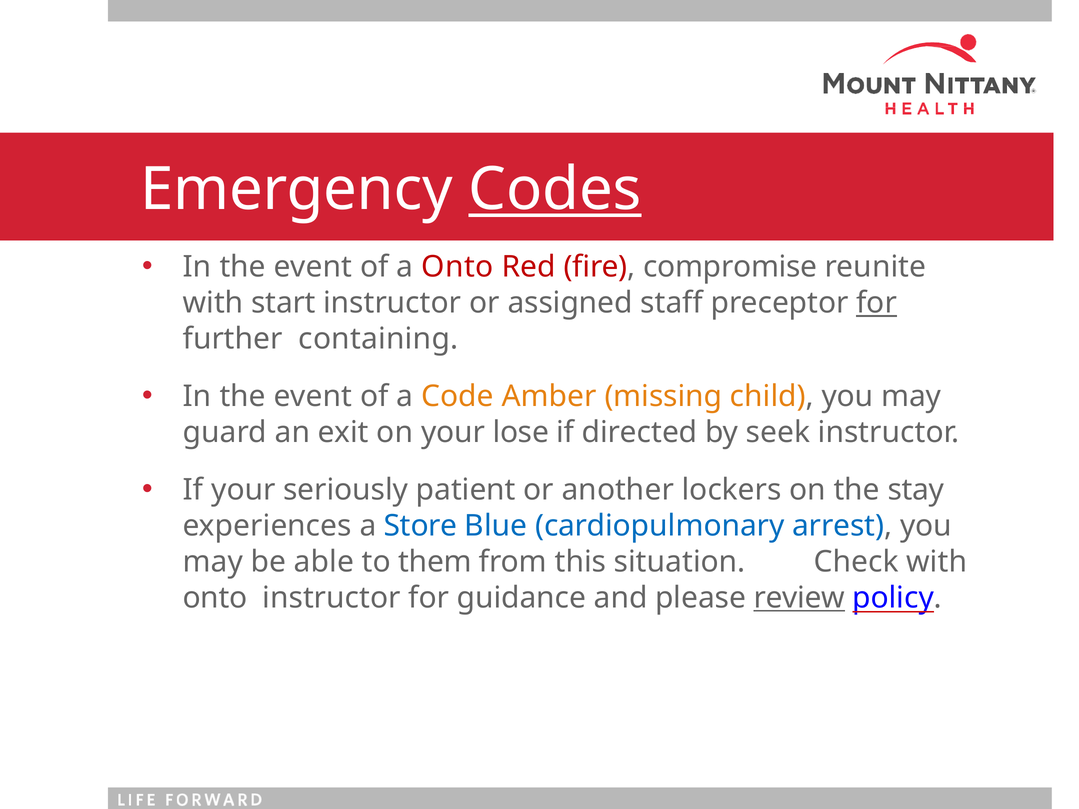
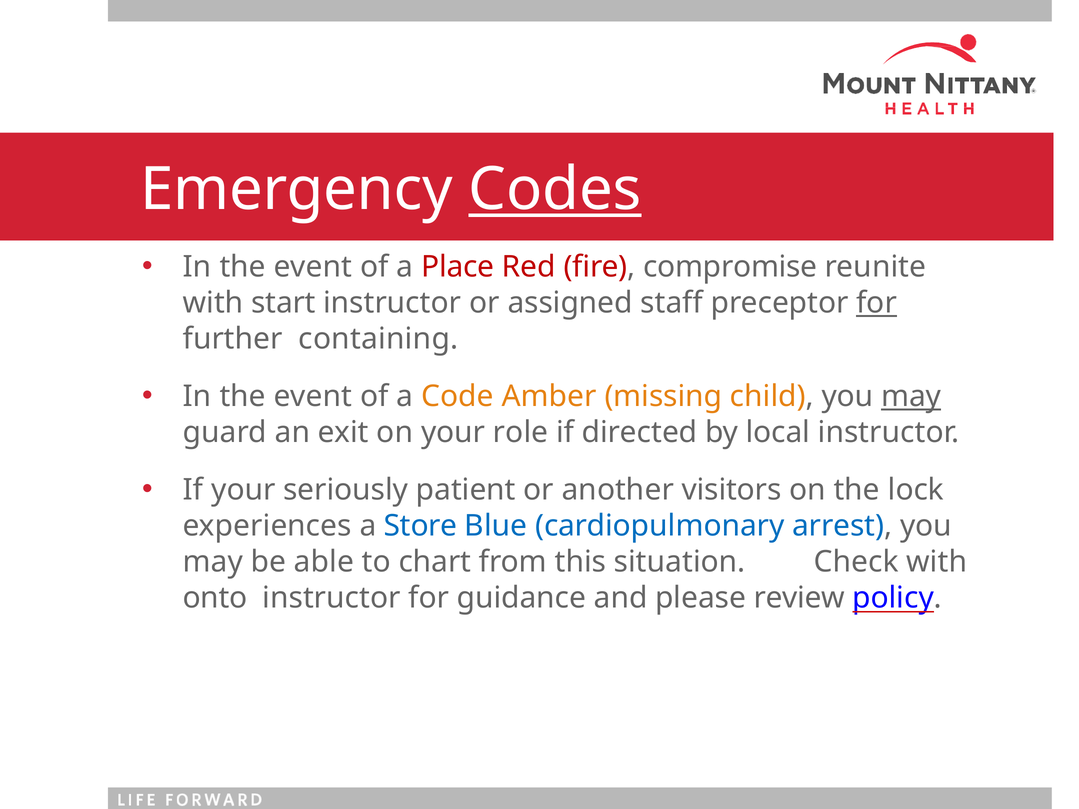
a Onto: Onto -> Place (458, 267)
may underline: none -> present (911, 397)
lose: lose -> role (521, 433)
seek: seek -> local (778, 433)
lockers: lockers -> visitors (732, 490)
stay: stay -> lock (916, 490)
them: them -> chart (435, 562)
review underline: present -> none (799, 598)
